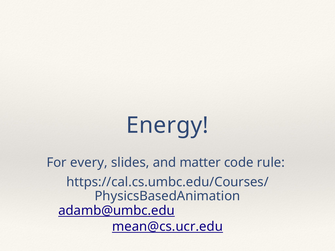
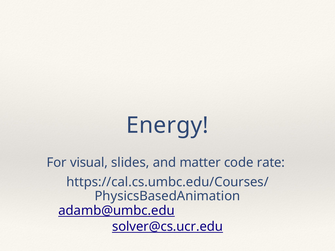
every: every -> visual (89, 163)
rule: rule -> rate (271, 163)
mean@cs.ucr.edu: mean@cs.ucr.edu -> solver@cs.ucr.edu (168, 227)
